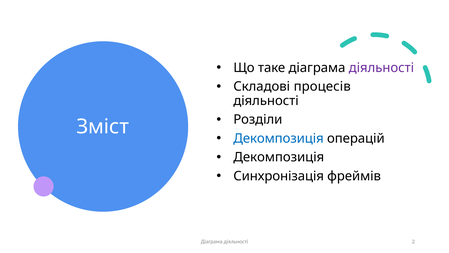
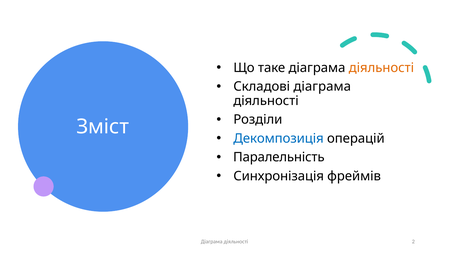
діяльності colour: purple -> orange (381, 68)
Складові процесів: процесів -> діаграма (322, 86)
Декомпозиція: Декомпозиція -> Паралельність (279, 157)
